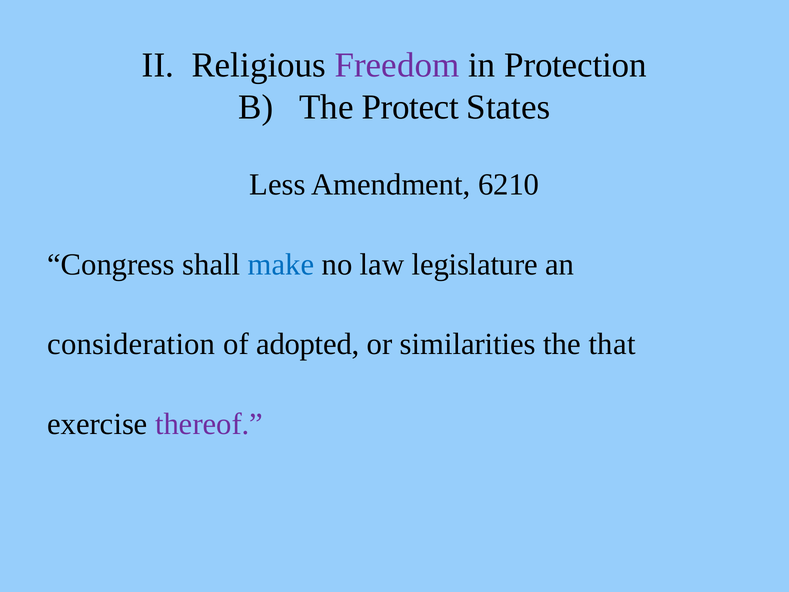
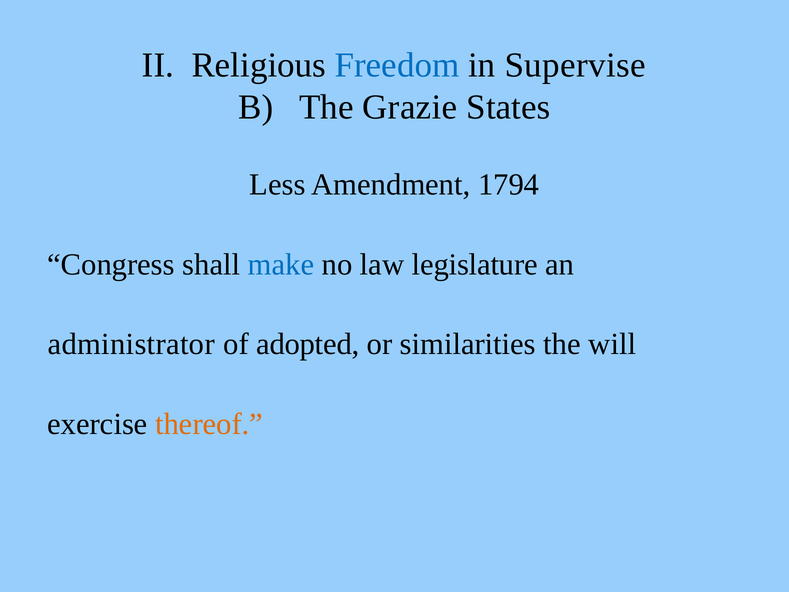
Freedom colour: purple -> blue (397, 65)
Protection: Protection -> Supervise (575, 65)
Protect: Protect -> Grazie (410, 107)
6210: 6210 -> 1794 (509, 185)
consideration: consideration -> administrator (131, 344)
that: that -> will (612, 344)
thereof colour: purple -> orange (209, 424)
